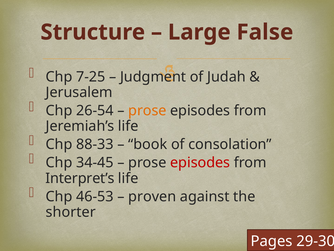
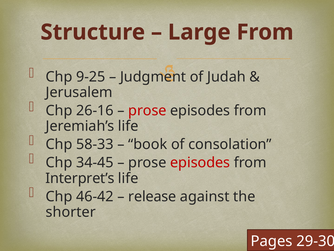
Large False: False -> From (265, 32)
7-25: 7-25 -> 9-25 (91, 77)
26-54: 26-54 -> 26-16 (95, 110)
prose colour: orange -> red (147, 110)
88-33: 88-33 -> 58-33 (95, 144)
46-53: 46-53 -> 46-42 (95, 196)
proven: proven -> release (152, 196)
